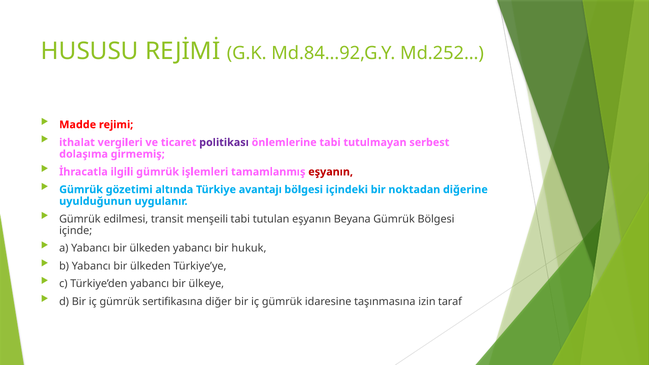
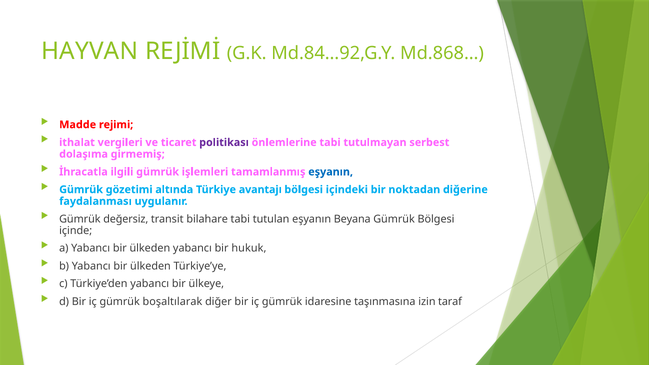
HUSUSU: HUSUSU -> HAYVAN (90, 51)
Md.252…: Md.252… -> Md.868… (442, 53)
eşyanın colour: red -> blue (331, 172)
uyulduğunun: uyulduğunun -> faydalanması (95, 201)
edilmesi: edilmesi -> değersiz (126, 219)
menşeili: menşeili -> bilahare (207, 219)
sertifikasına: sertifikasına -> boşaltılarak (172, 302)
